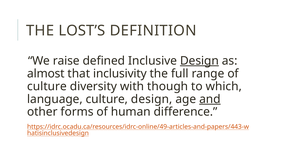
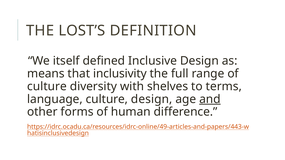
raise: raise -> itself (66, 61)
Design underline: present -> none (199, 61)
almost: almost -> means (46, 74)
though: though -> shelves (168, 86)
which: which -> terms (224, 86)
